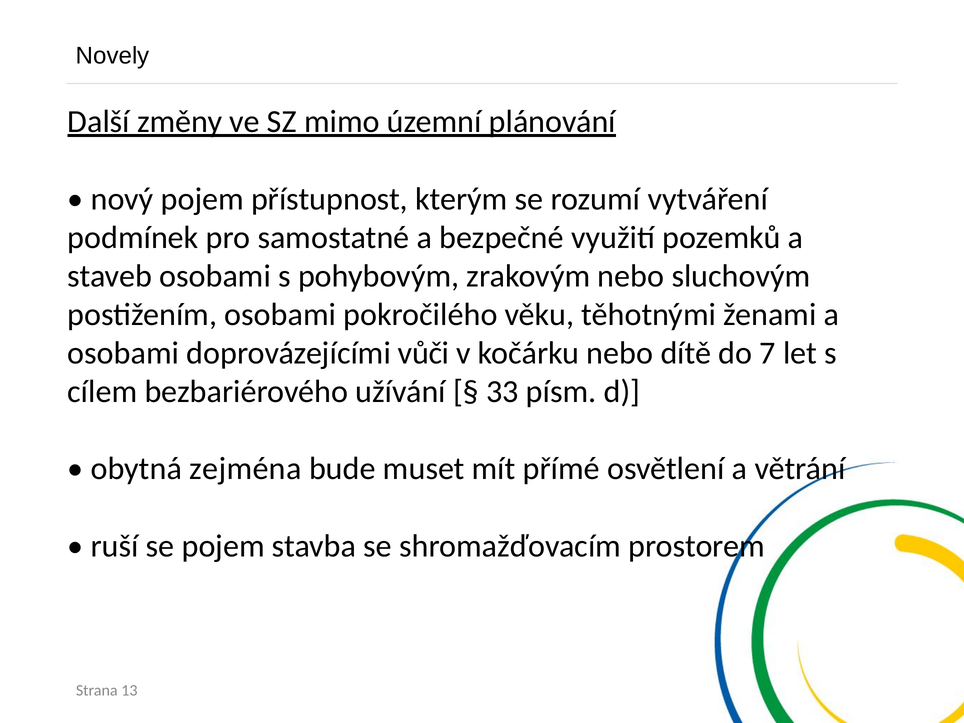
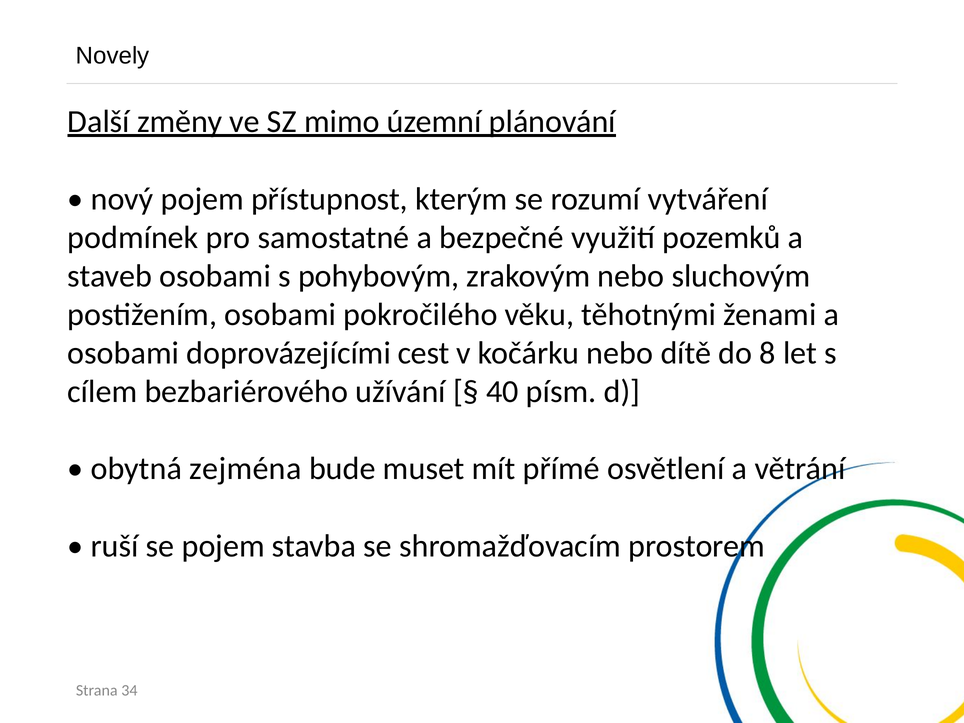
vůči: vůči -> cest (424, 353)
7: 7 -> 8 (768, 353)
33: 33 -> 40 (502, 392)
13: 13 -> 34 (129, 690)
